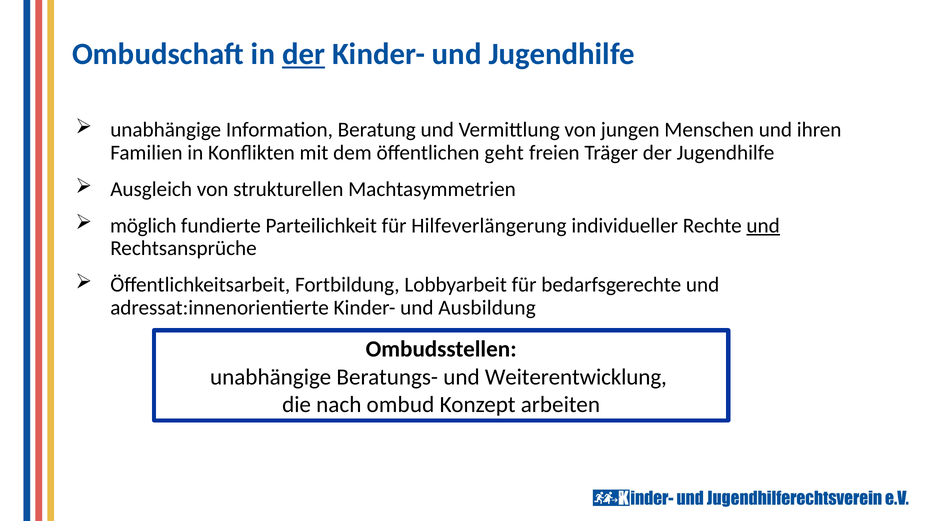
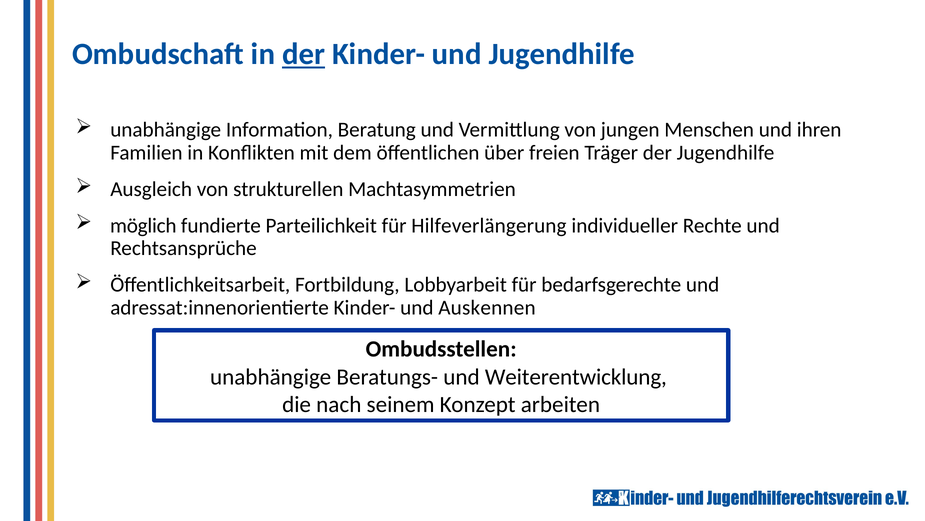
geht: geht -> über (504, 152)
und underline: present -> none (763, 225)
Ausbildung: Ausbildung -> Auskennen (487, 307)
ombud: ombud -> seinem (401, 404)
